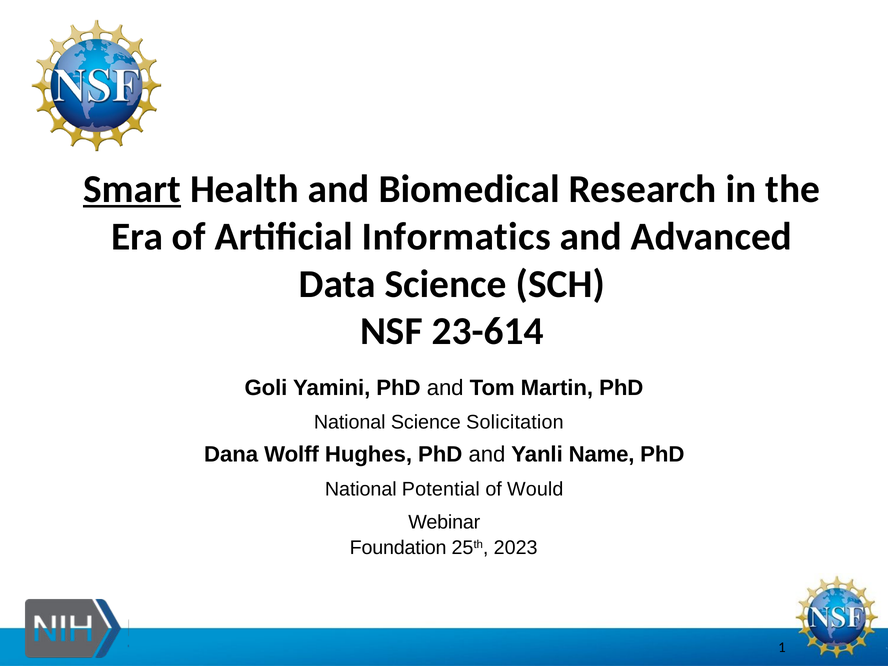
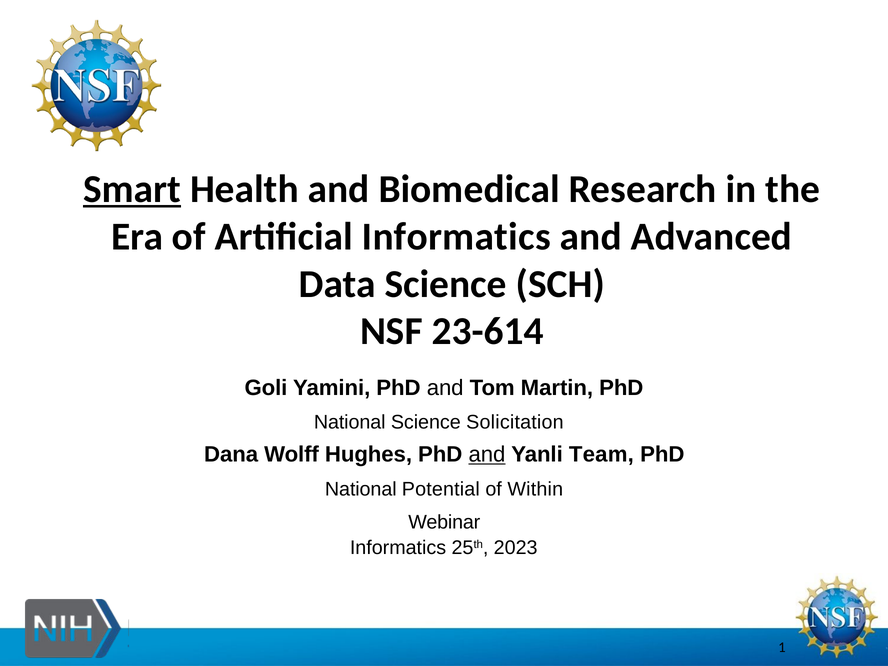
and underline: none -> present (487, 454)
Name: Name -> Team (601, 454)
Would: Would -> Within (535, 489)
Foundation: Foundation -> Informatics (398, 548)
